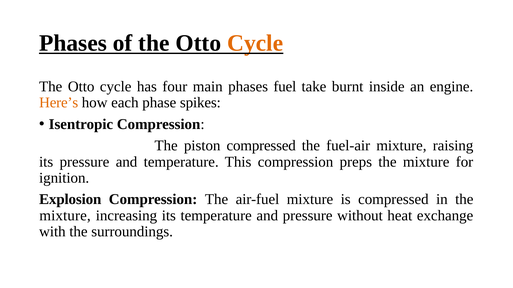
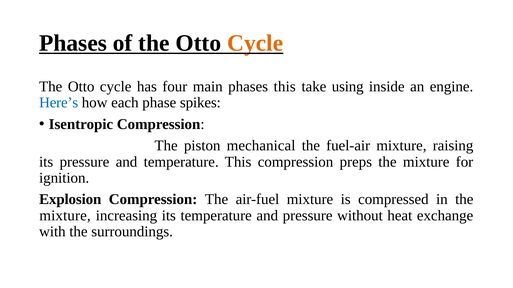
phases fuel: fuel -> this (285, 87)
burnt: burnt -> using (348, 87)
Here’s colour: orange -> blue (59, 103)
piston compressed: compressed -> mechanical (261, 146)
